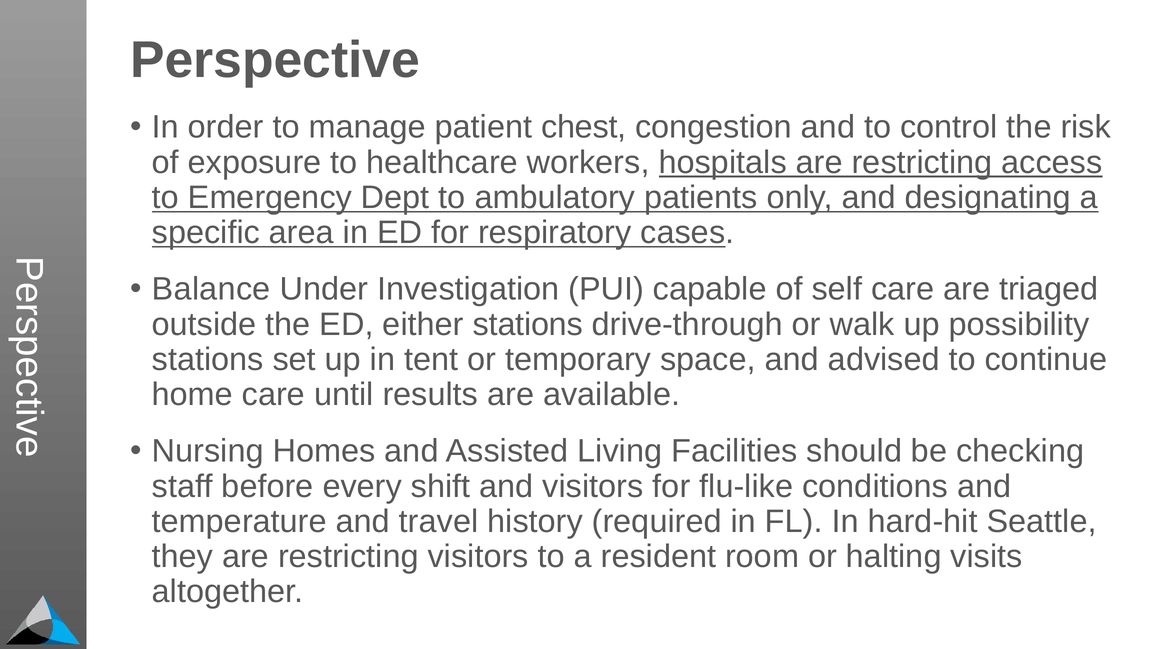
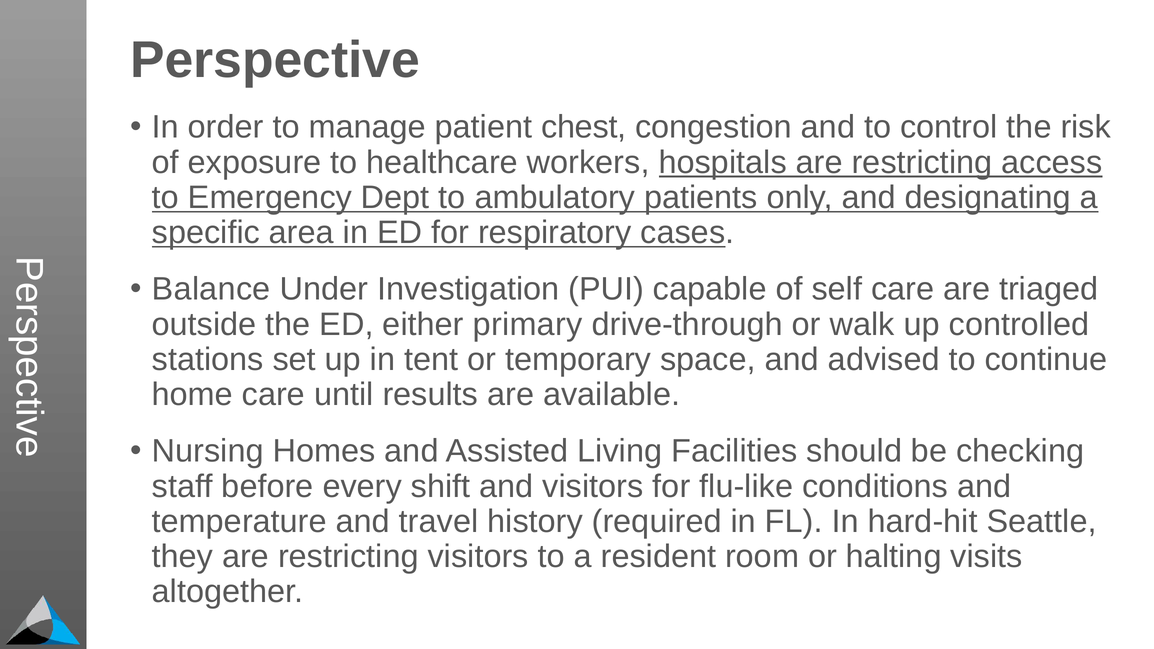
either stations: stations -> primary (528, 324)
possibility: possibility -> controlled (1019, 324)
